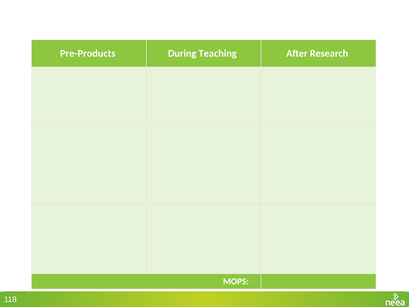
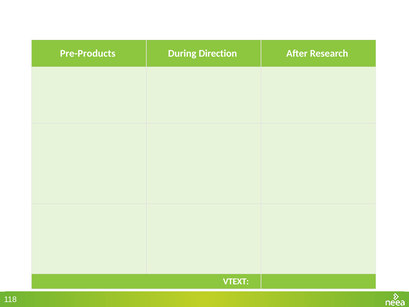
Teaching: Teaching -> Direction (218, 53)
MOPS: MOPS -> VTEXT (236, 281)
